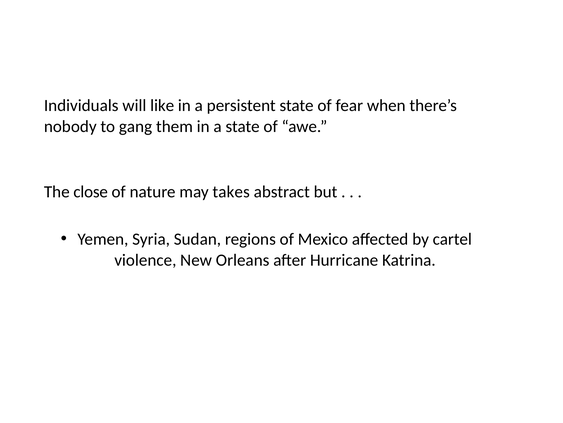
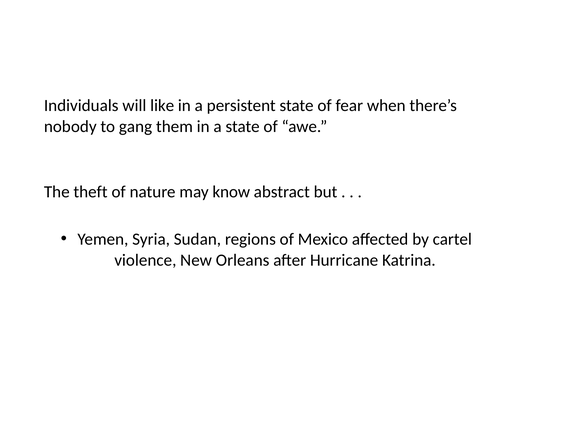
close: close -> theft (91, 192)
takes: takes -> know (231, 192)
